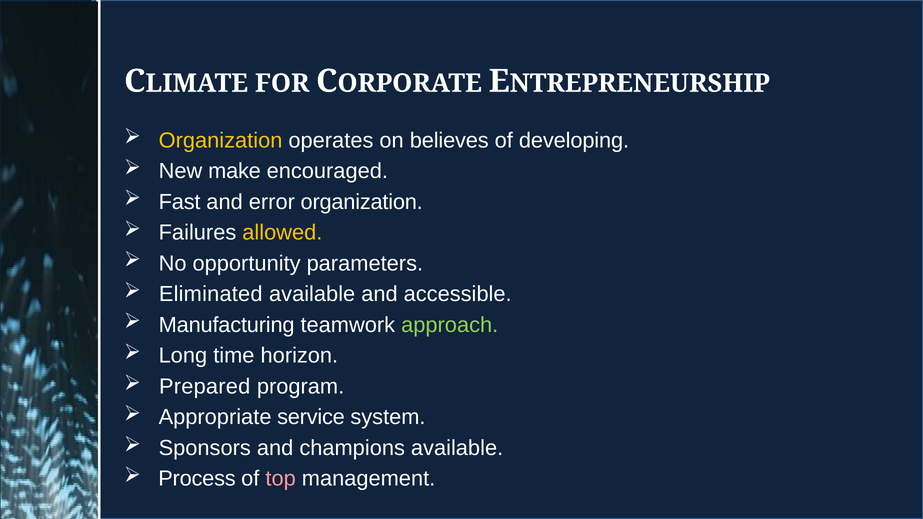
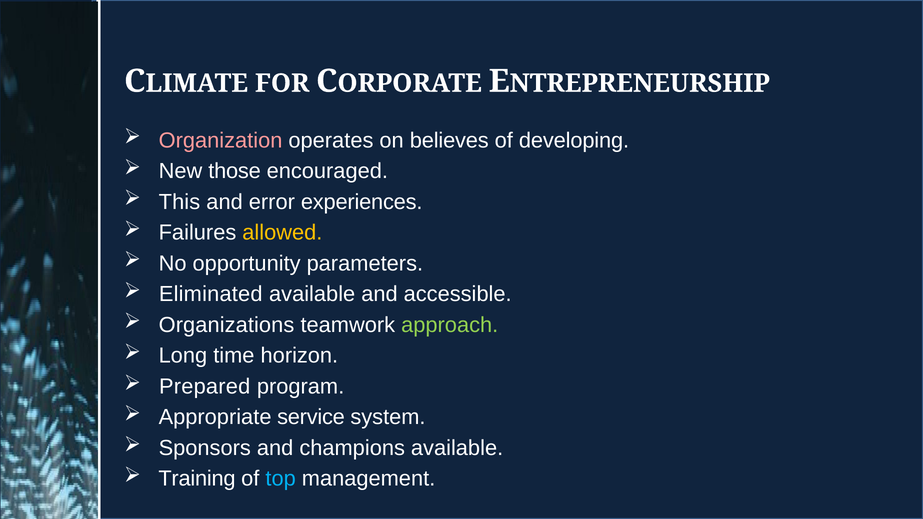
Organization colour: yellow -> pink (221, 140)
make: make -> those (235, 171)
Fast: Fast -> This (179, 202)
error organization: organization -> experiences (362, 202)
Manufacturing: Manufacturing -> Organizations (227, 325)
Process: Process -> Training (197, 479)
top colour: pink -> light blue (281, 479)
